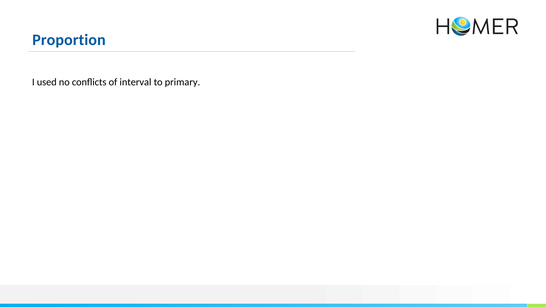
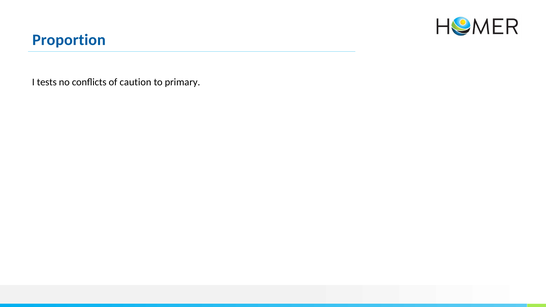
used: used -> tests (47, 82)
interval: interval -> caution (135, 82)
